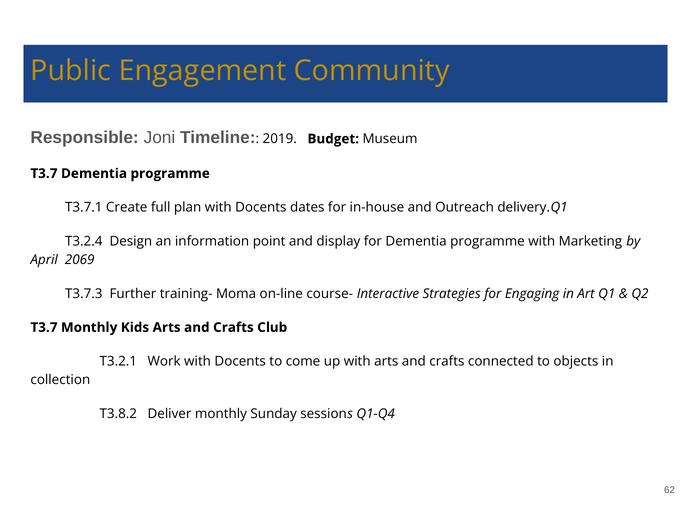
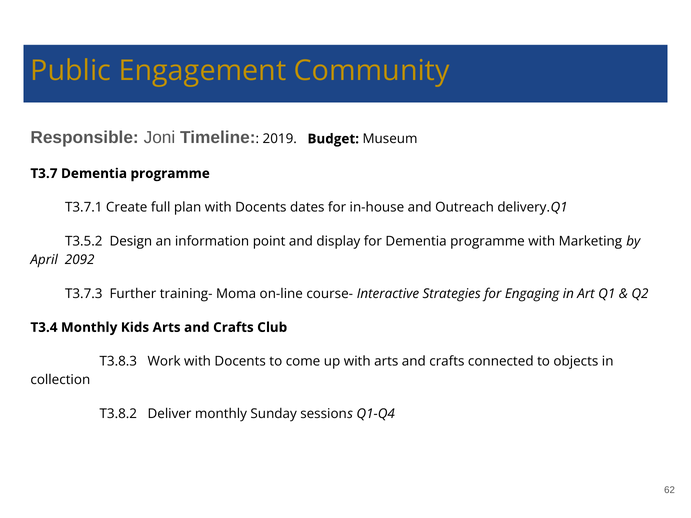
T3.2.4: T3.2.4 -> T3.5.2 (84, 241)
2069: 2069 -> 2092 (80, 260)
T3.7: T3.7 -> T3.4 (44, 328)
T3.2.1: T3.2.1 -> T3.8.3 (118, 361)
